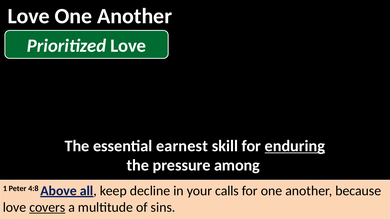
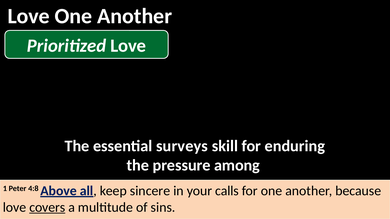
earnest: earnest -> surveys (182, 146)
enduring underline: present -> none (295, 146)
decline: decline -> sincere (150, 191)
